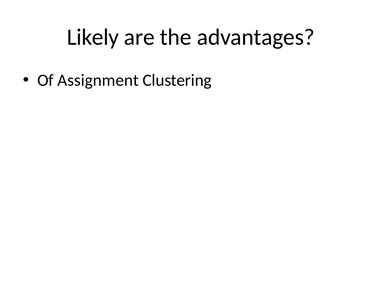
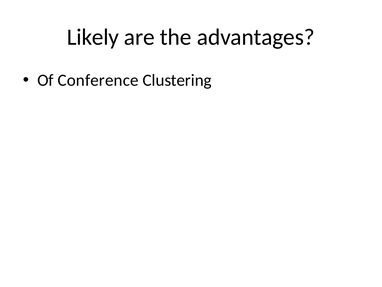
Assignment: Assignment -> Conference (98, 80)
